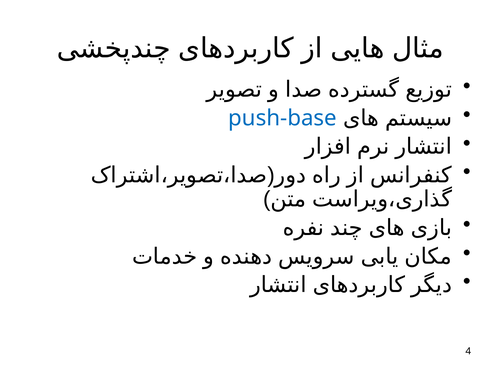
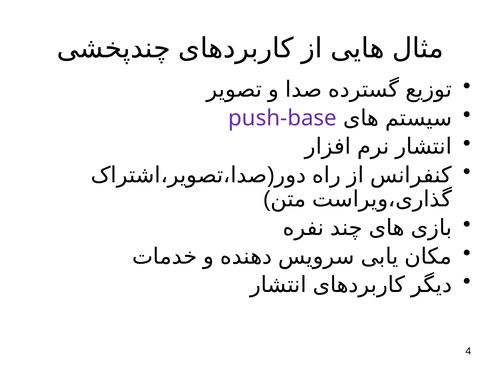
push-base colour: blue -> purple (283, 118)
